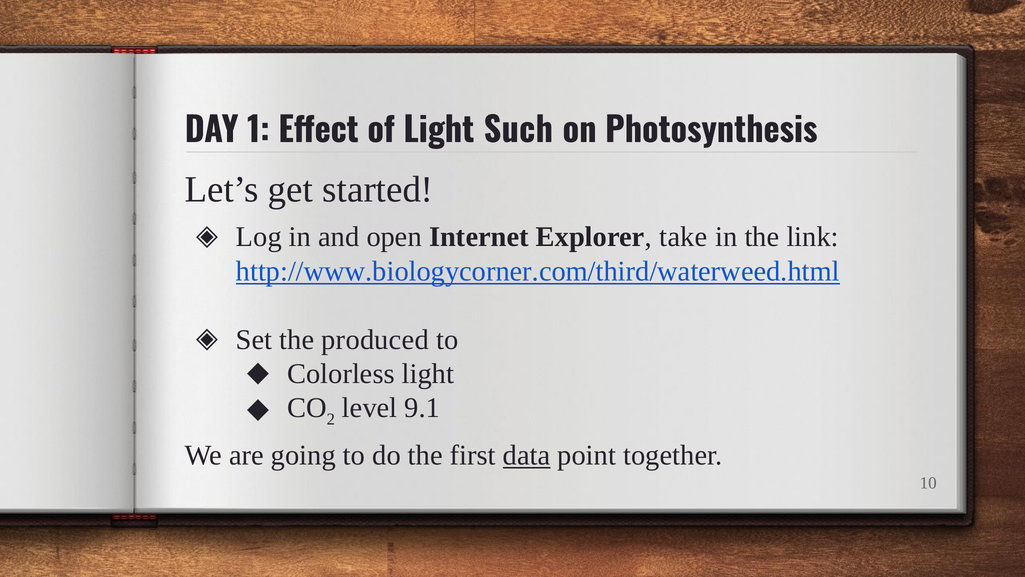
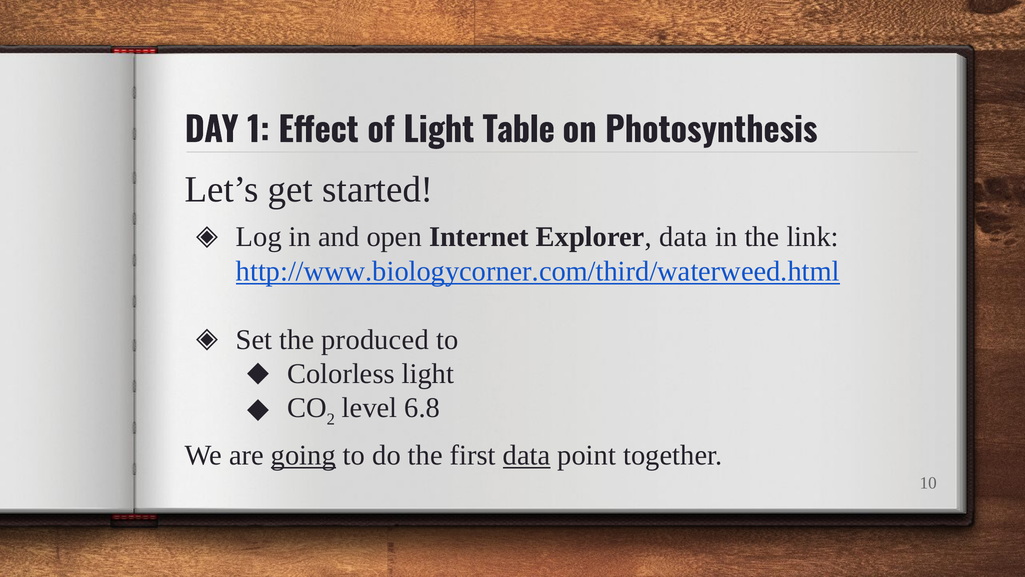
Such: Such -> Table (519, 131)
Explorer take: take -> data (683, 237)
9.1: 9.1 -> 6.8 (422, 408)
going underline: none -> present (303, 455)
